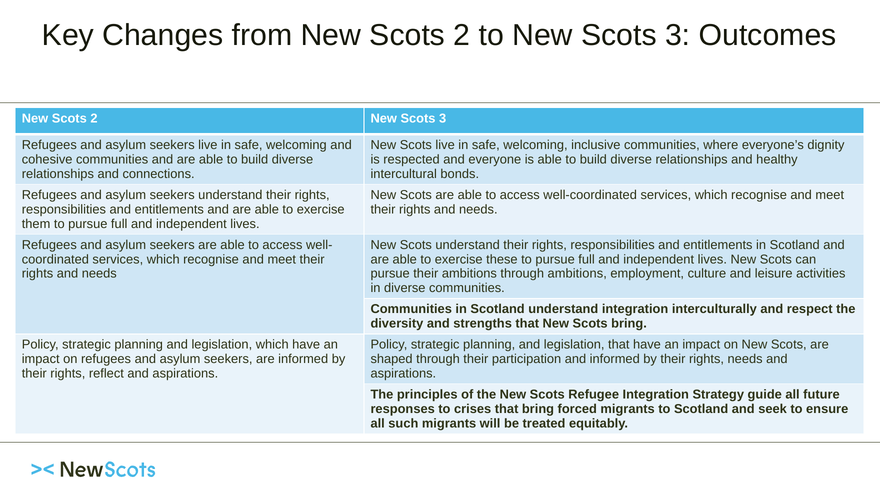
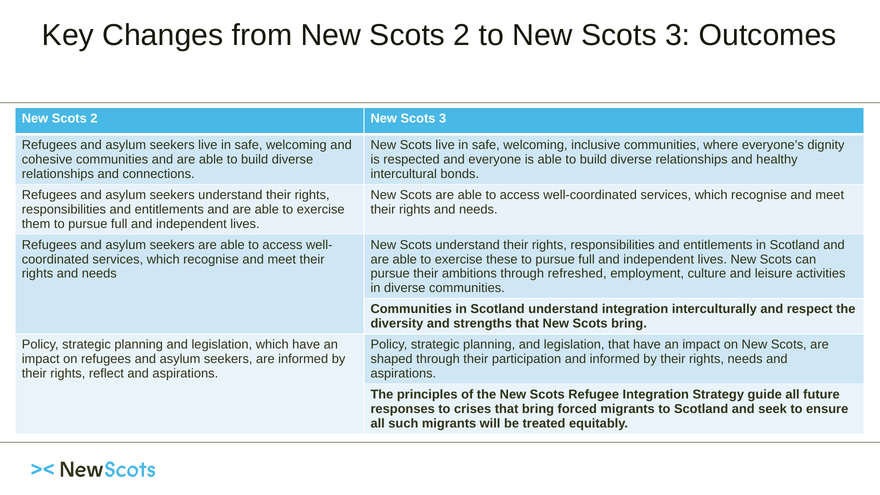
through ambitions: ambitions -> refreshed (577, 274)
